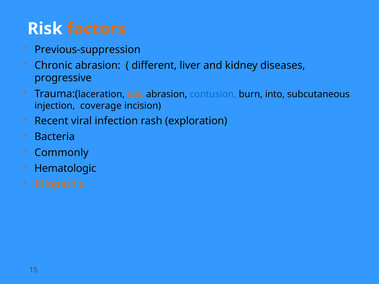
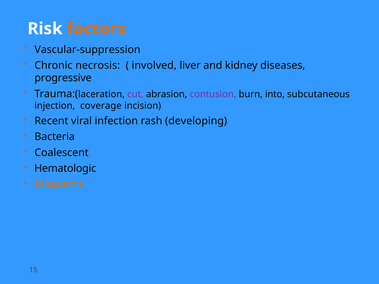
Previous-suppression: Previous-suppression -> Vascular-suppression (87, 50)
Chronic abrasion: abrasion -> necrosis (98, 65)
different: different -> involved (154, 65)
cut colour: orange -> purple (135, 94)
contusion colour: blue -> purple (213, 94)
exploration: exploration -> developing (196, 121)
Commonly: Commonly -> Coalescent (62, 153)
